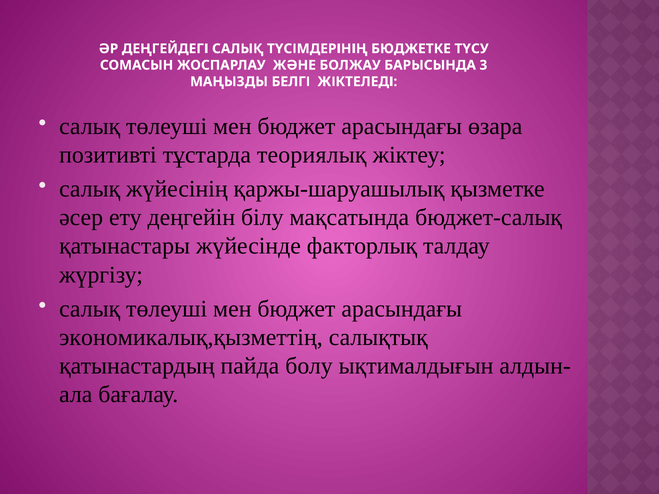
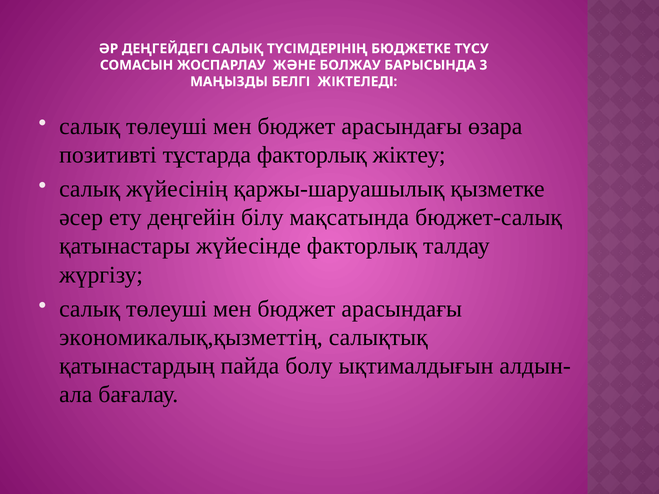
тұстарда теориялық: теориялық -> факторлық (312, 155)
